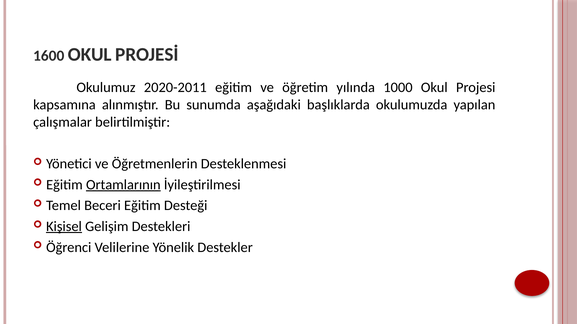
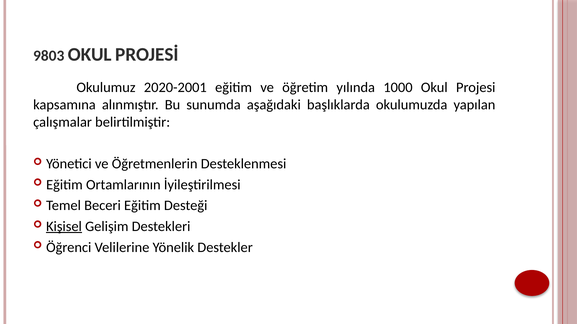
1600: 1600 -> 9803 (49, 56)
2020-2011: 2020-2011 -> 2020-2001 (175, 88)
Ortamlarının underline: present -> none (123, 185)
